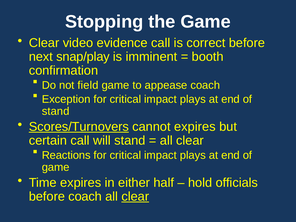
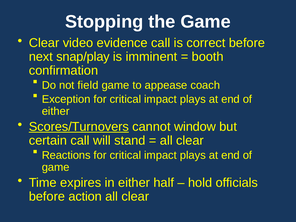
stand: stand -> either (56, 111)
cannot expires: expires -> window (195, 127)
before coach: coach -> action (85, 196)
clear underline: present -> none (135, 196)
